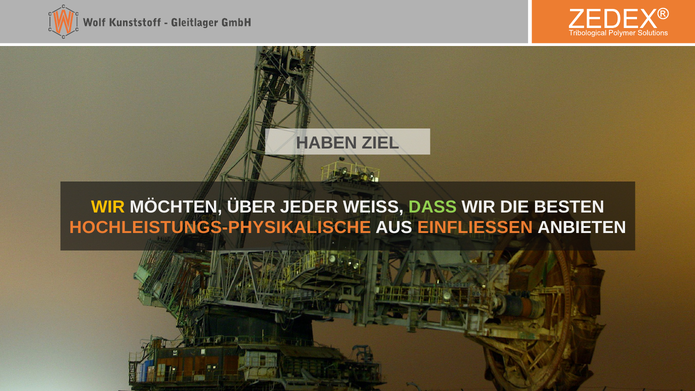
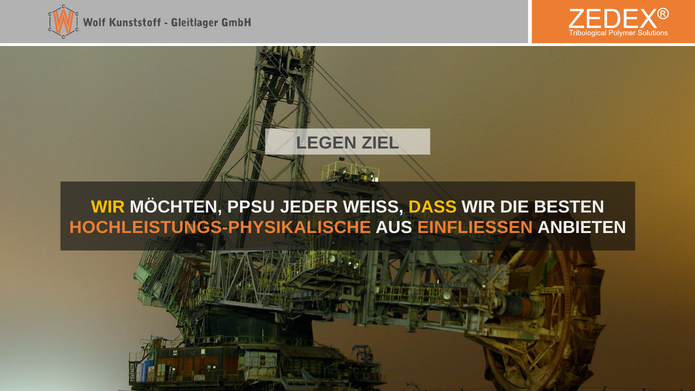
HABEN: HABEN -> LEGEN (326, 143)
ÜBER: ÜBER -> PPSU (251, 207)
DASS colour: light green -> yellow (433, 207)
